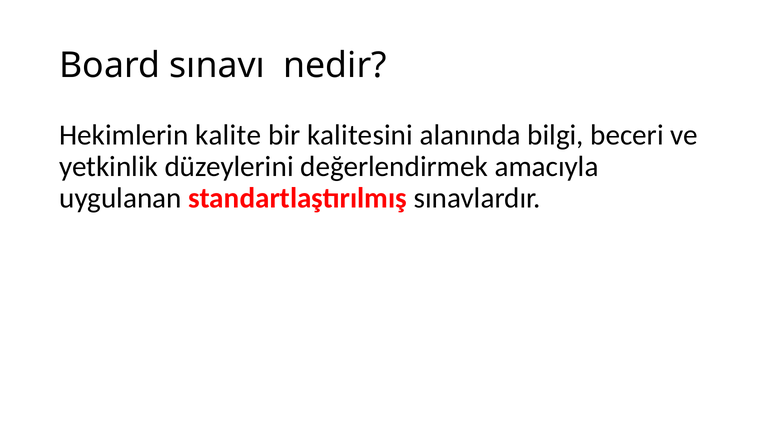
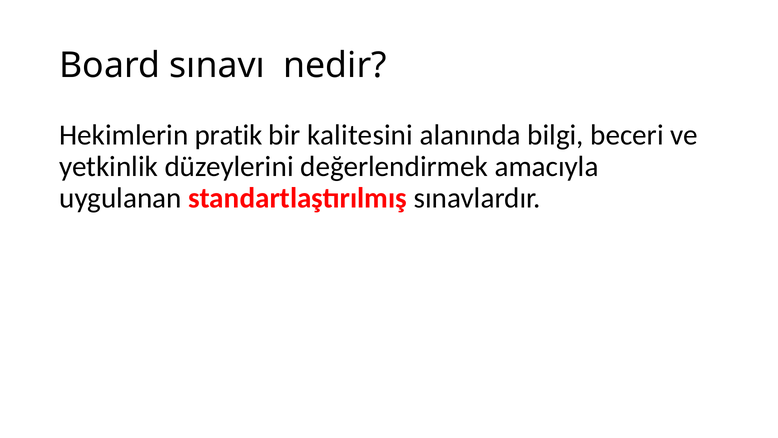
kalite: kalite -> pratik (229, 135)
